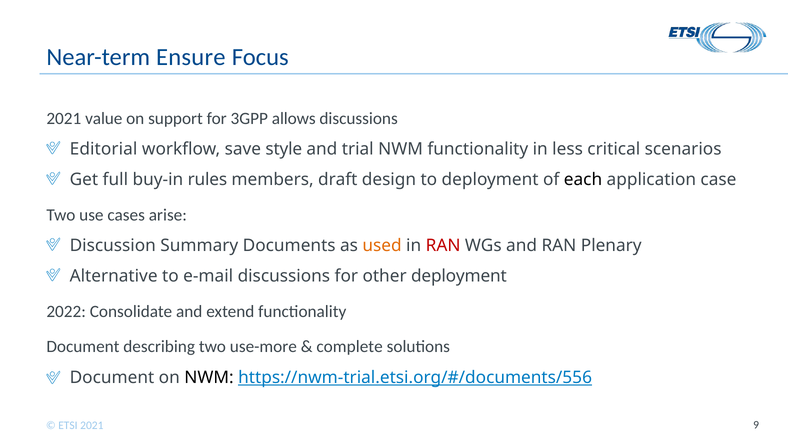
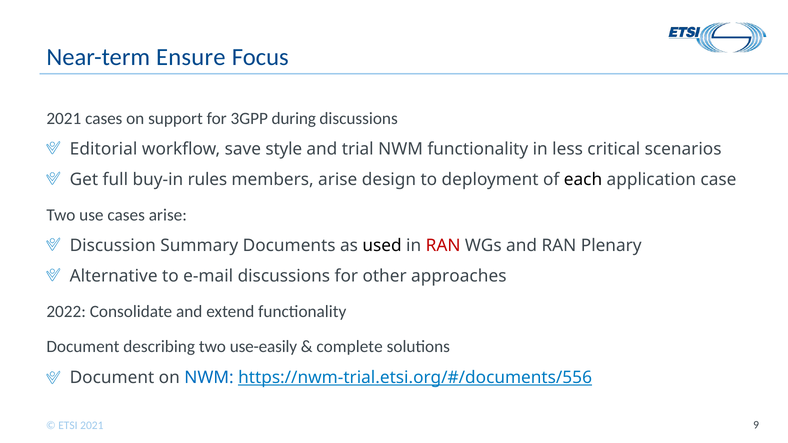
2021 value: value -> cases (104, 119)
allows: allows -> during (294, 119)
members draft: draft -> arise (338, 180)
used colour: orange -> black (382, 246)
other deployment: deployment -> approaches (459, 276)
use-more: use-more -> use-easily (263, 347)
NWM colour: black -> blue (209, 378)
